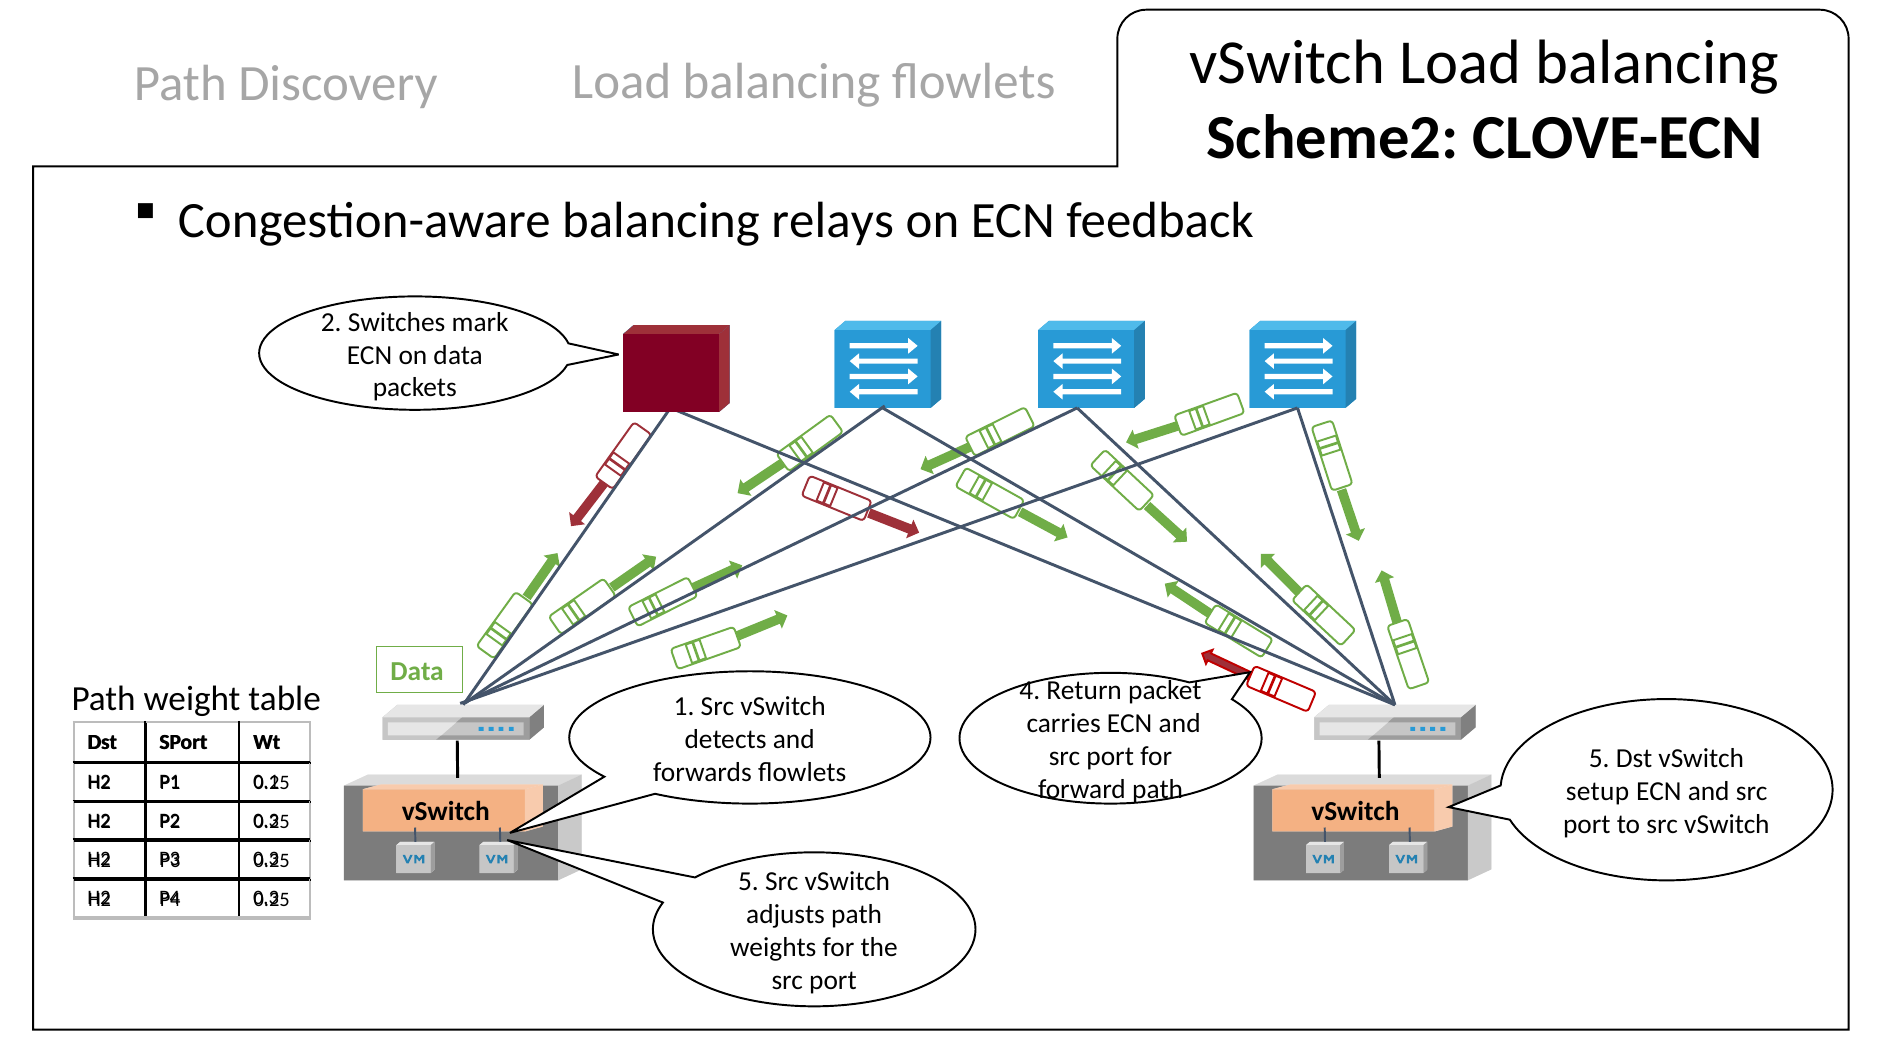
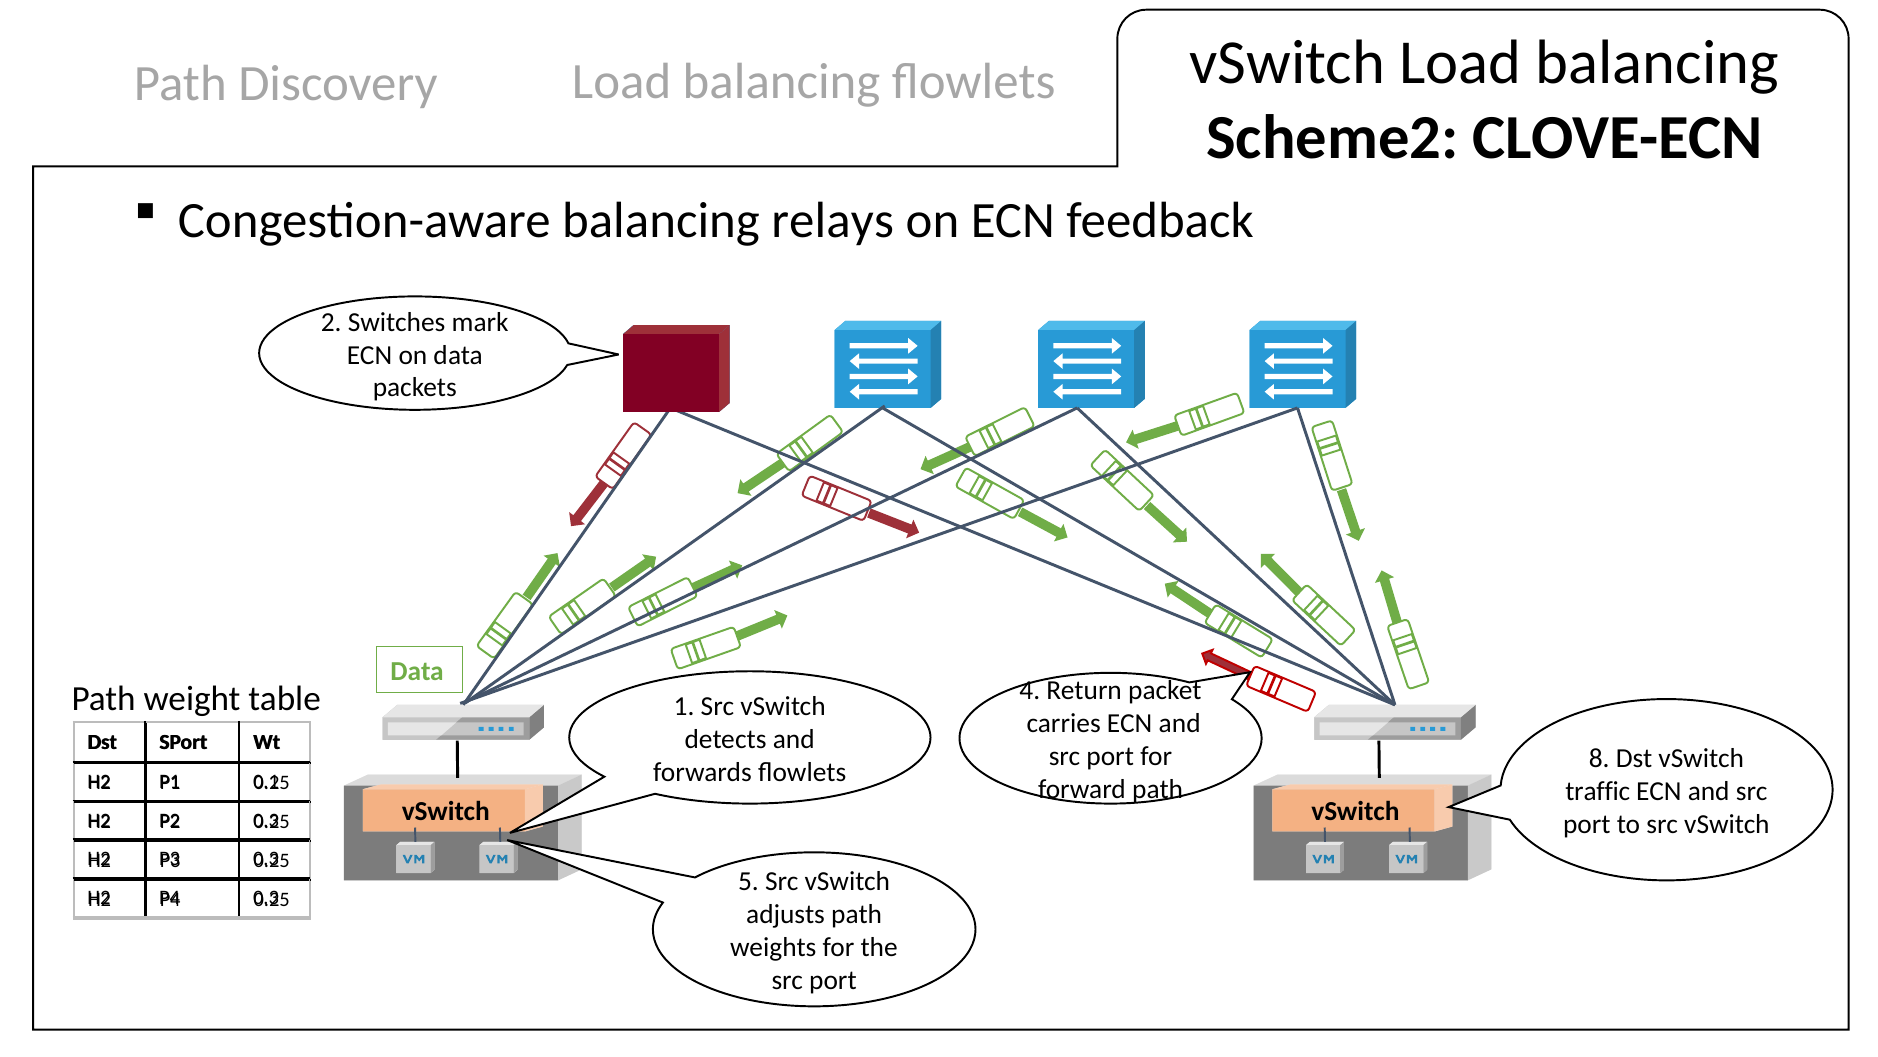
flowlets 5: 5 -> 8 (1599, 758)
setup: setup -> traffic (1598, 791)
